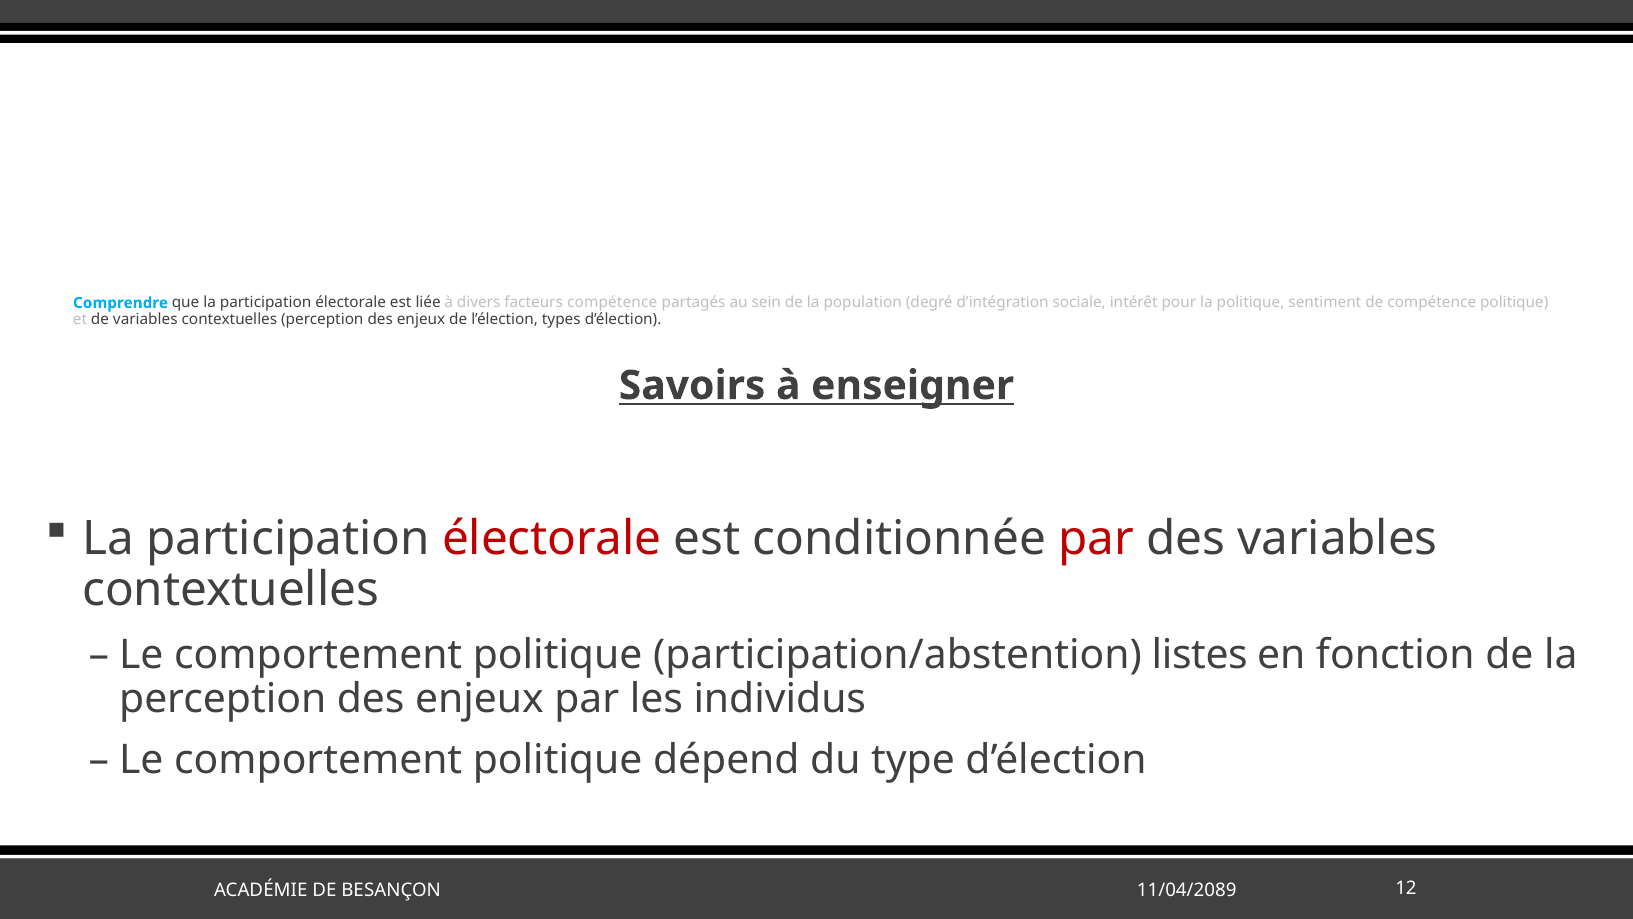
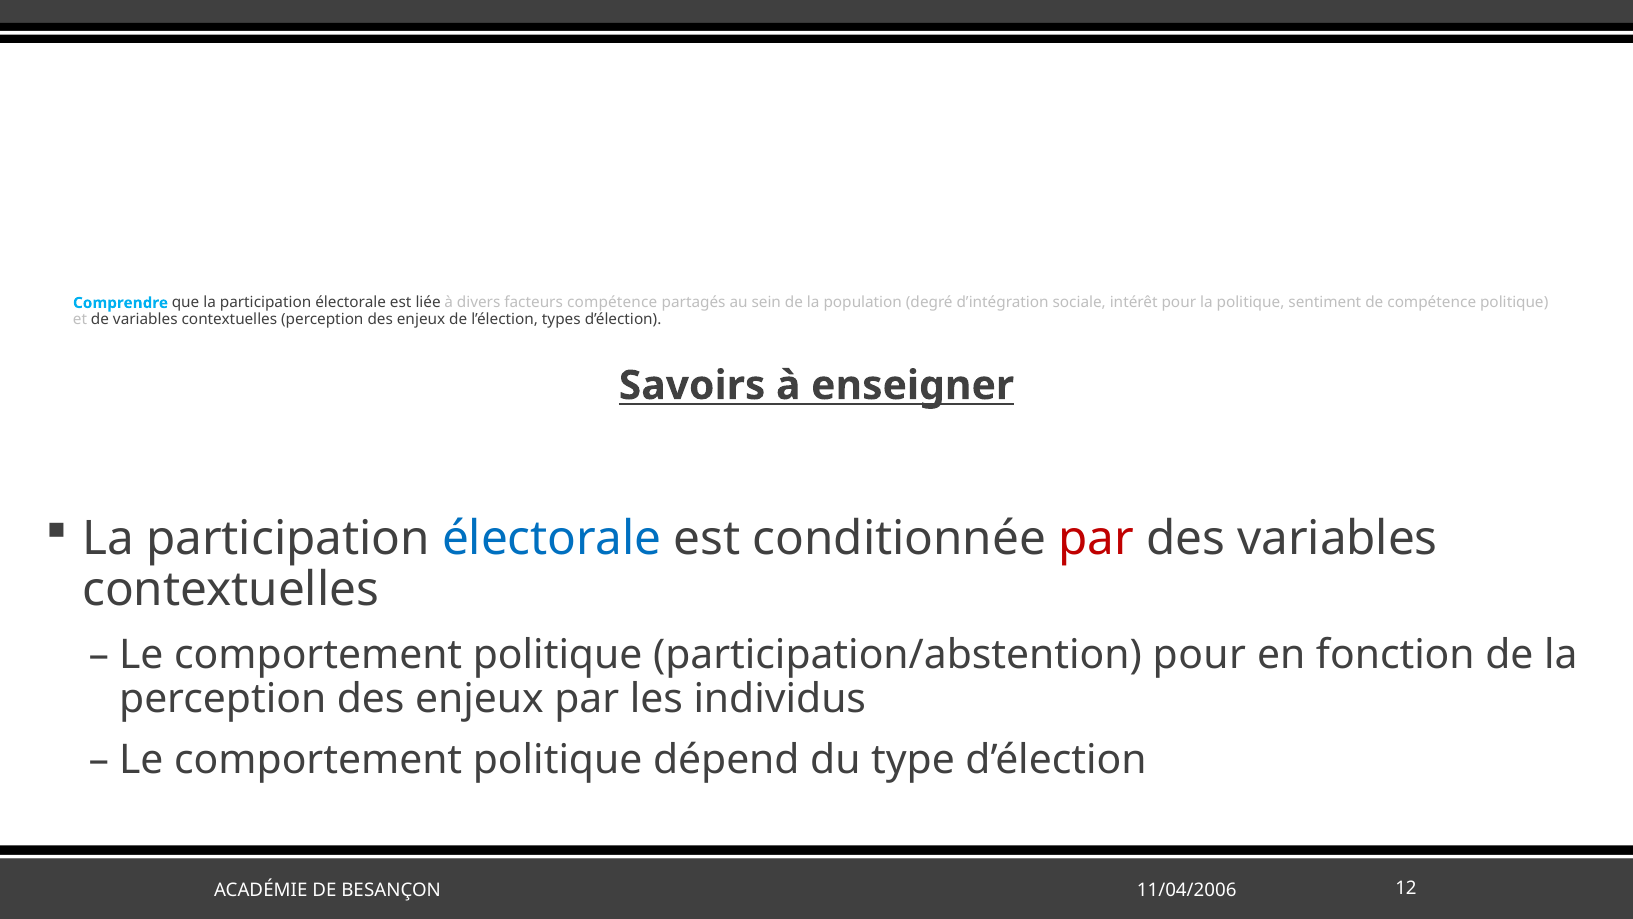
électorale colour: red -> blue (552, 538)
participation/abstention listes: listes -> pour (1199, 655)
11/04/2089: 11/04/2089 -> 11/04/2006 (1187, 890)
